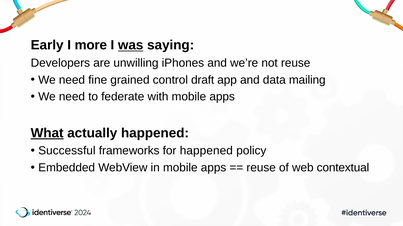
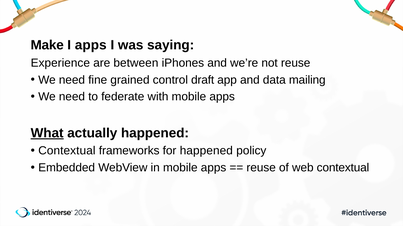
Early: Early -> Make (47, 45)
I more: more -> apps (91, 45)
was underline: present -> none (131, 45)
Developers: Developers -> Experience (60, 63)
unwilling: unwilling -> between (136, 63)
Successful: Successful -> Contextual (67, 151)
